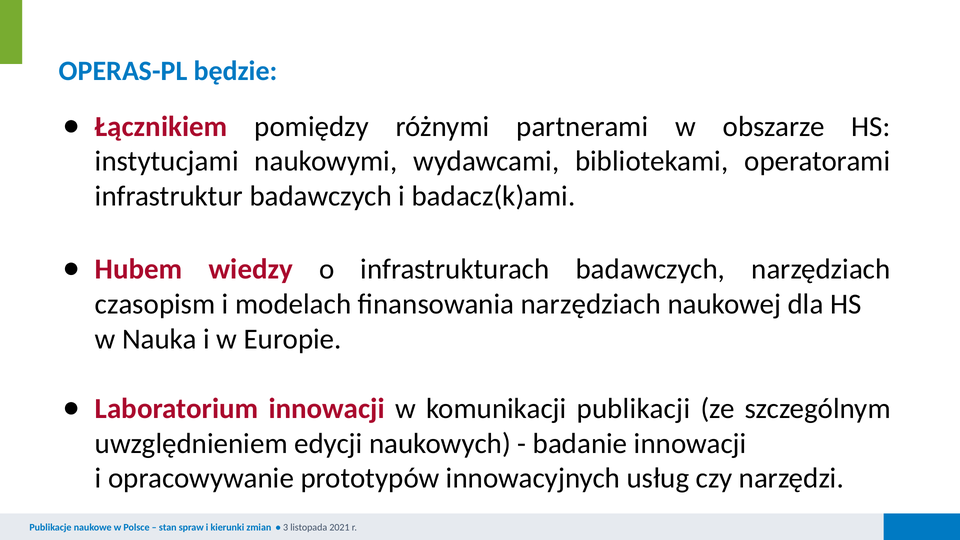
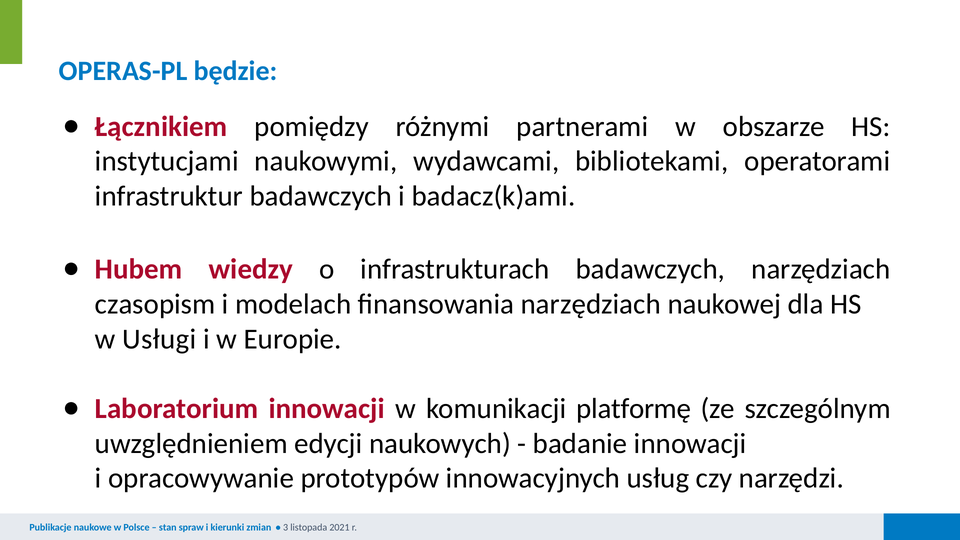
Nauka: Nauka -> Usługi (159, 339)
publikacji: publikacji -> platformę (634, 409)
